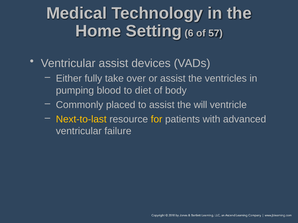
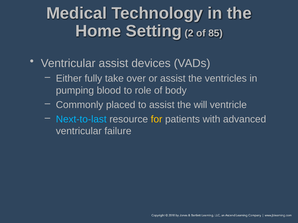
6: 6 -> 2 (189, 33)
57: 57 -> 85 (215, 33)
diet: diet -> role (143, 91)
Next-to-last colour: yellow -> light blue (81, 119)
